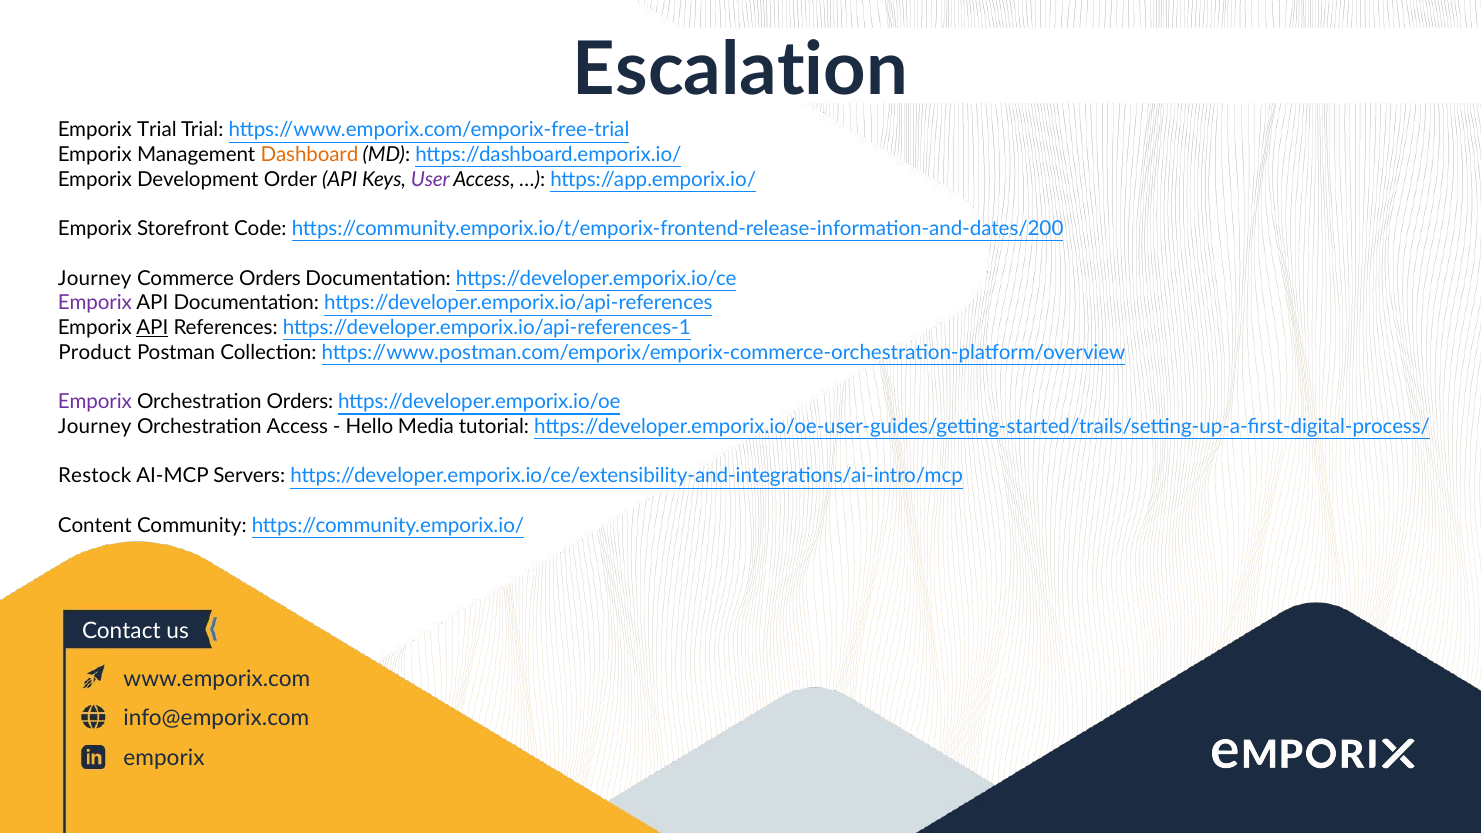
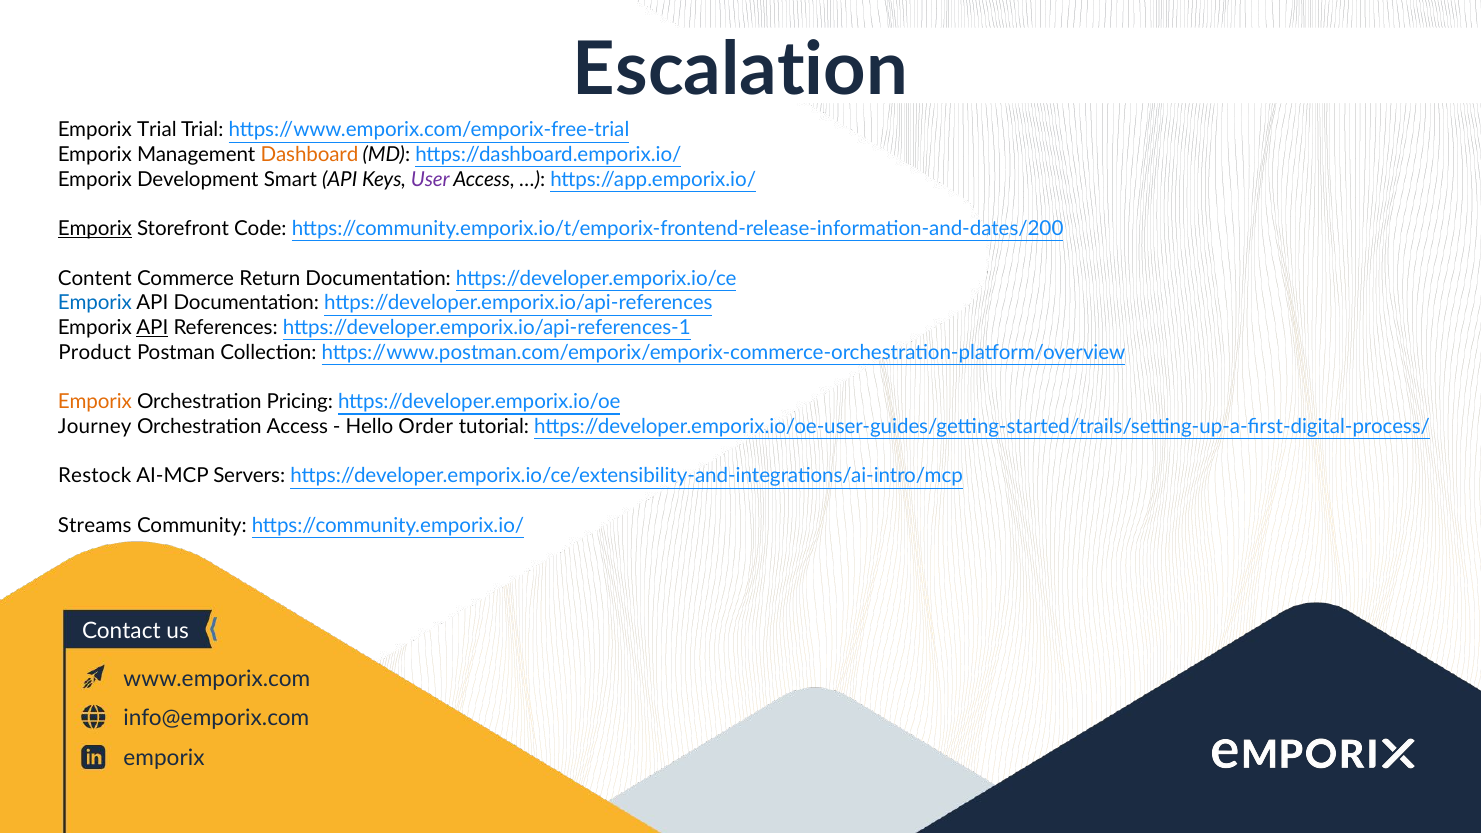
Order: Order -> Smart (290, 179)
Emporix underline: none -> present (95, 229)
Journey: Journey -> Content (95, 278)
Commerce Orders: Orders -> Return (270, 278)
Emporix colour: purple -> blue (95, 303)
Emporix colour: purple -> orange (95, 402)
Orchestration Orders: Orders -> Pricing (300, 402)
Media: Media -> Order (426, 427)
Content: Content -> Streams (95, 525)
